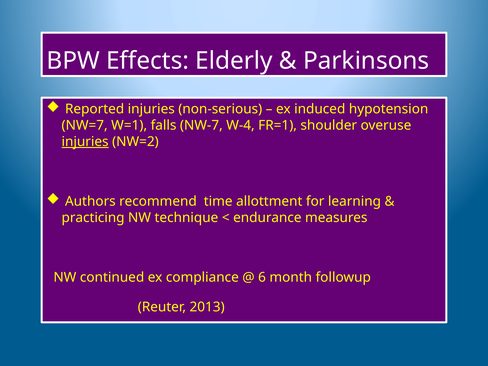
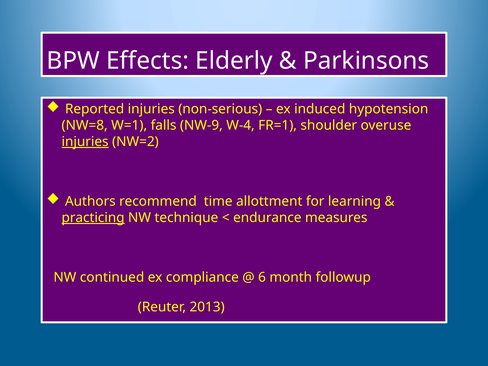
NW=7: NW=7 -> NW=8 (85, 125)
NW-7: NW-7 -> NW-9 (201, 125)
practicing underline: none -> present (93, 218)
